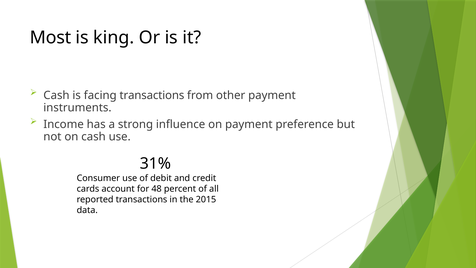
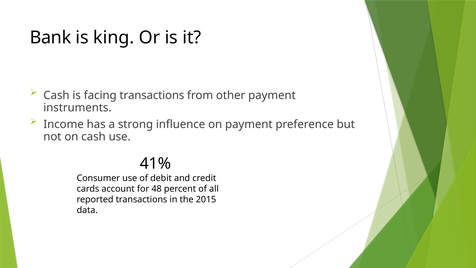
Most: Most -> Bank (51, 38)
31%: 31% -> 41% (155, 164)
